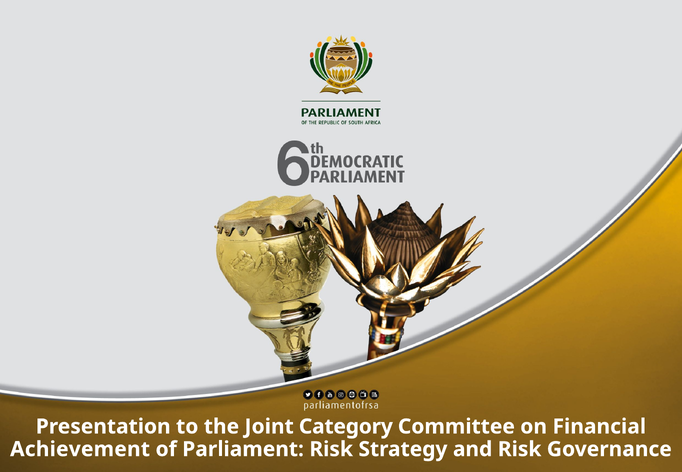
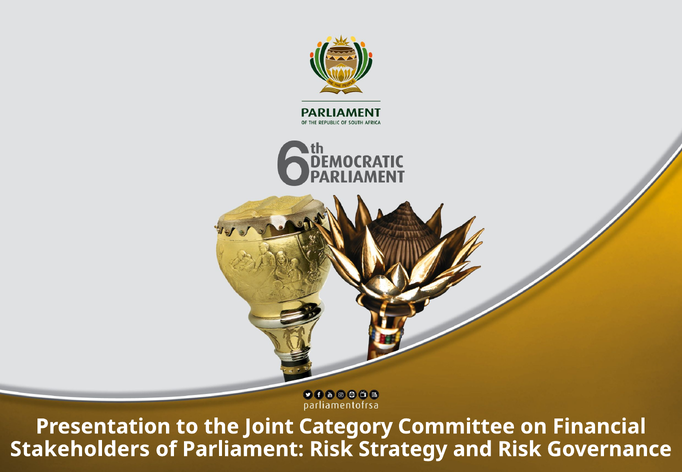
Achievement: Achievement -> Stakeholders (80, 449)
